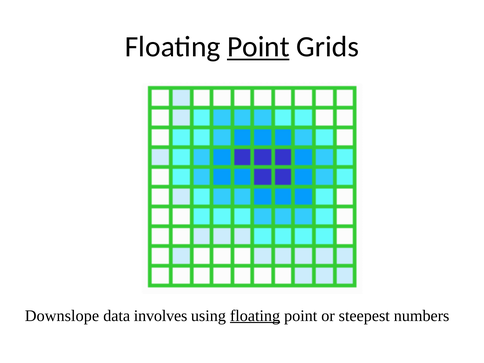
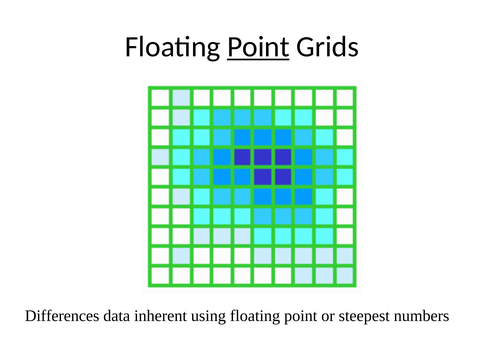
Downslope: Downslope -> Differences (62, 316)
involves: involves -> inherent (161, 316)
floating underline: present -> none (255, 316)
